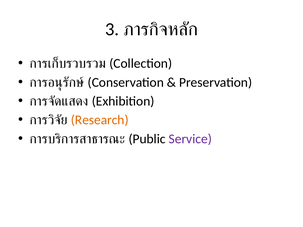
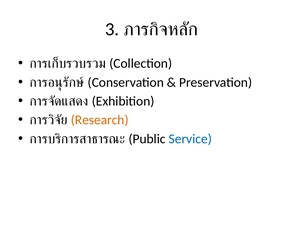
Service colour: purple -> blue (190, 139)
